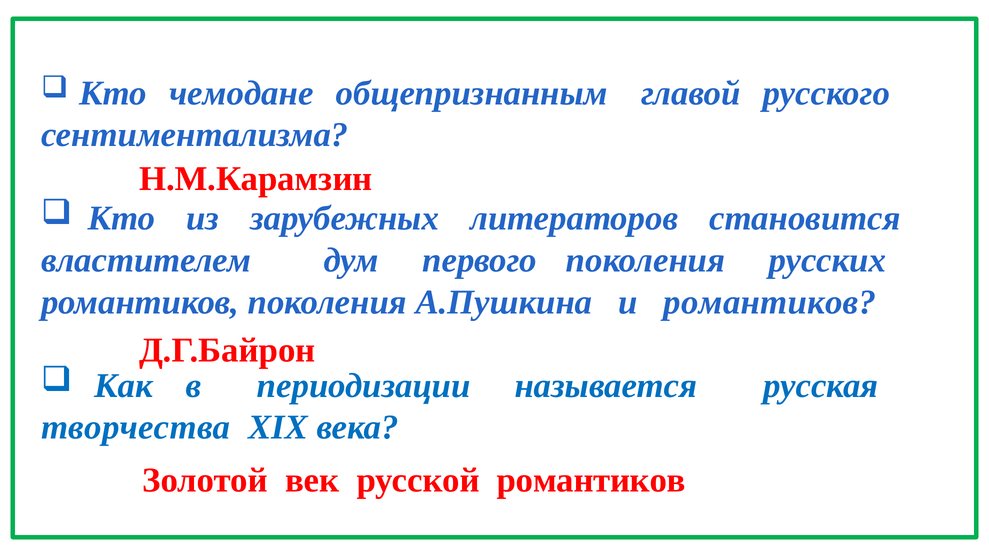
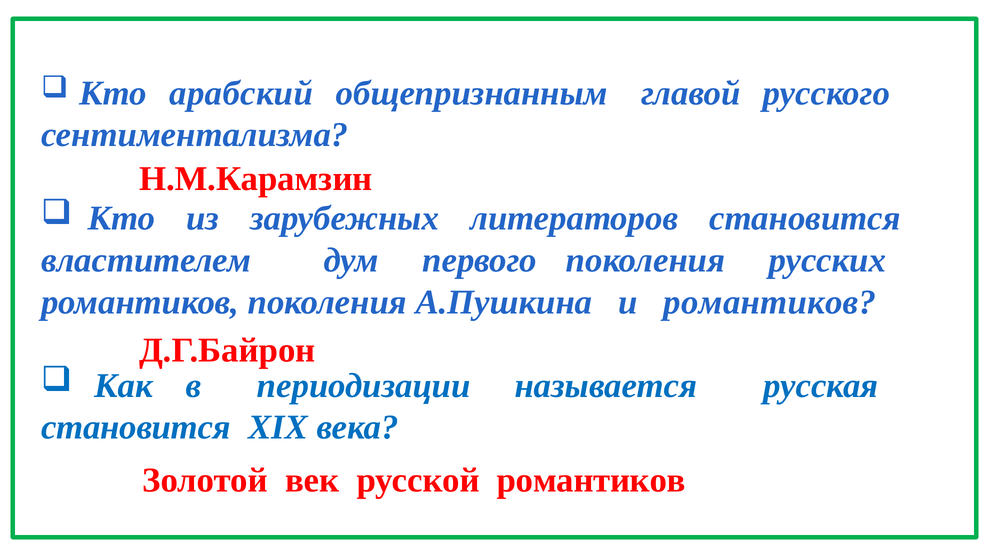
чемодане: чемодане -> арабский (241, 93)
творчества: творчества -> становится (136, 428)
